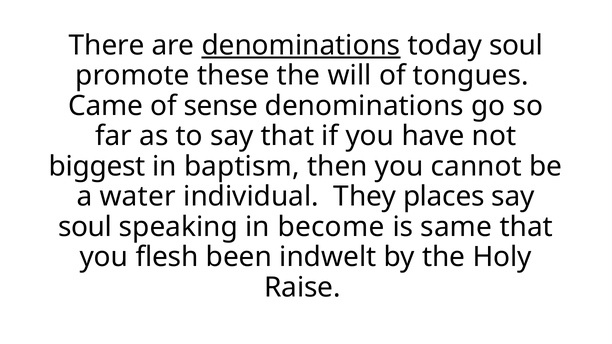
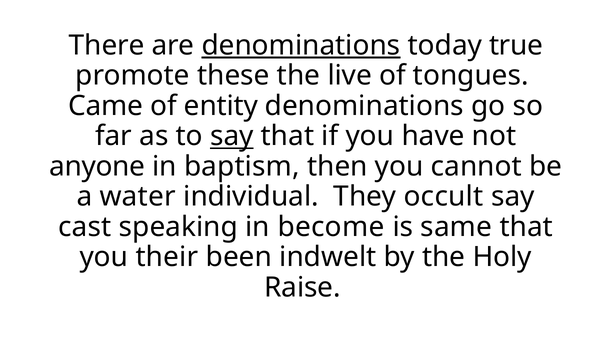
today soul: soul -> true (516, 45)
will: will -> live (350, 76)
sense: sense -> entity (221, 106)
say underline: none -> present (232, 136)
biggest: biggest -> anyone (97, 167)
places: places -> occult (444, 197)
soul: soul -> cast (85, 227)
flesh: flesh -> their (167, 257)
